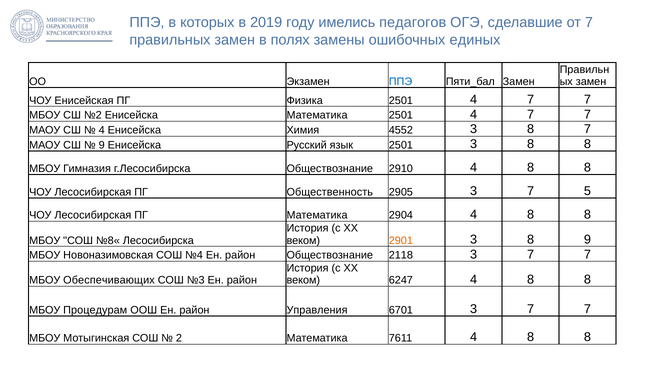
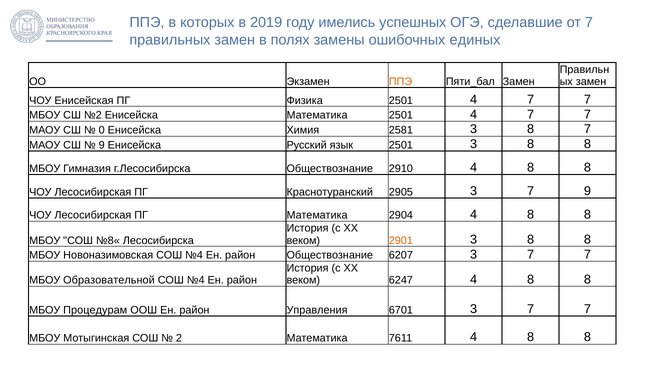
педагогов: педагогов -> успешных (413, 22)
ППЭ colour: blue -> orange (401, 82)
4: 4 -> 0 (102, 130)
4552: 4552 -> 2581 (401, 130)
Общественность: Общественность -> Краснотуранский (330, 192)
7 5: 5 -> 9 (587, 191)
9: 9 -> 8 (587, 239)
2118: 2118 -> 6207 (401, 255)
Обеспечивающих: Обеспечивающих -> Образовательной (109, 280)
№3: №3 -> №4 (196, 280)
